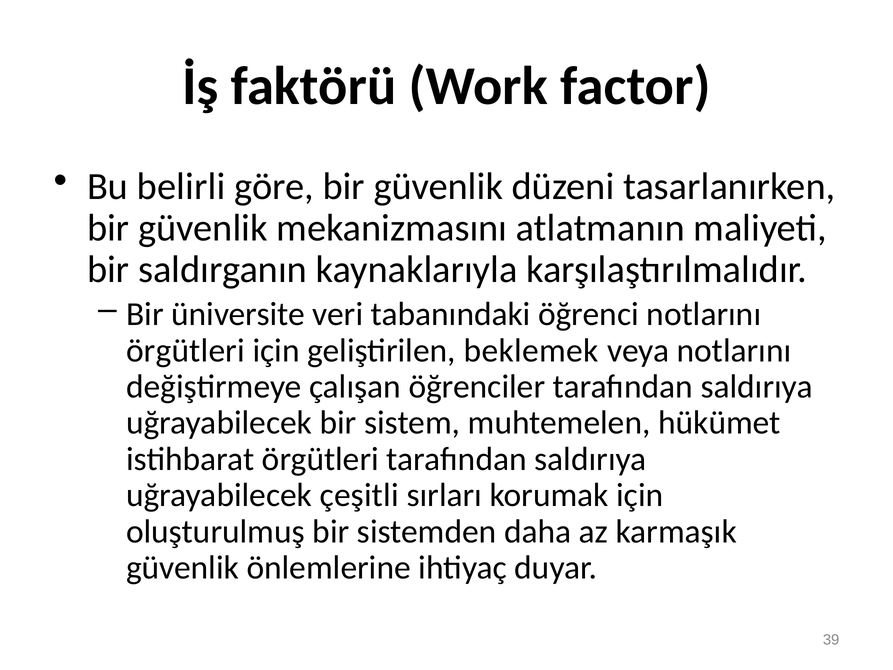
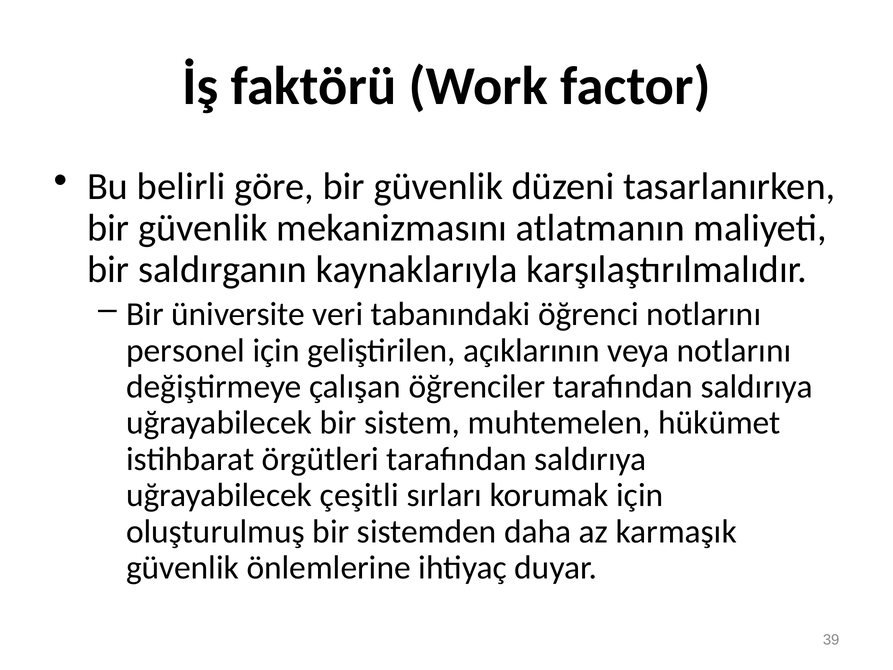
örgütleri: örgütleri -> personel (186, 350)
beklemek: beklemek -> açıklarının (532, 350)
